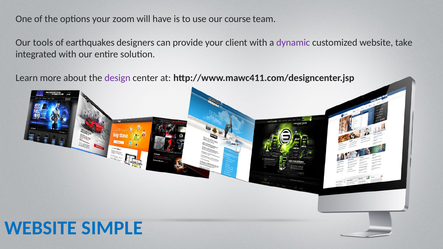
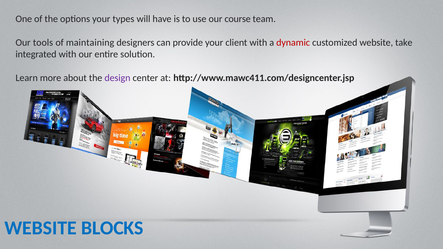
zoom: zoom -> types (123, 19)
earthquakes: earthquakes -> maintaining (90, 43)
dynamic colour: purple -> red (293, 43)
SIMPLE: SIMPLE -> BLOCKS (112, 228)
